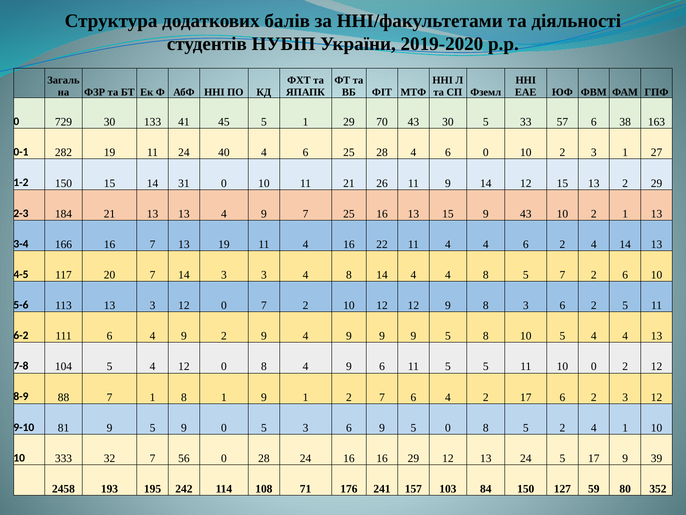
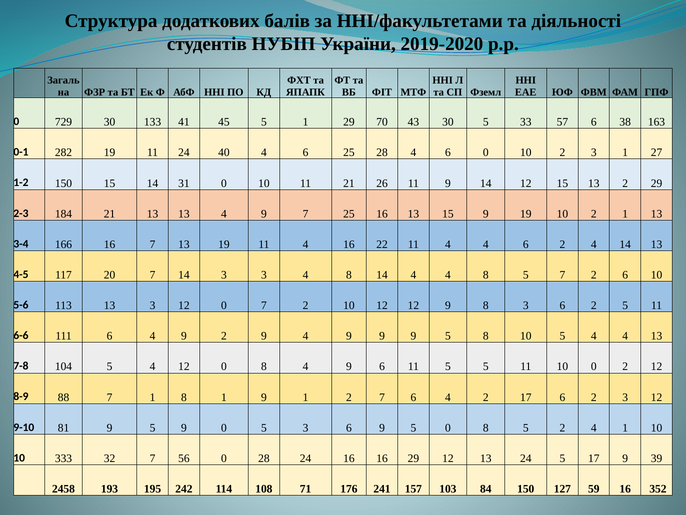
9 43: 43 -> 19 (526, 214)
6-2: 6-2 -> 6-6 (21, 335)
59 80: 80 -> 16 (625, 489)
